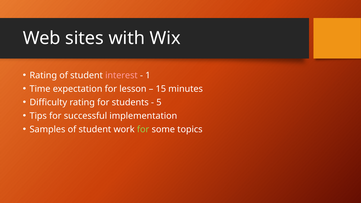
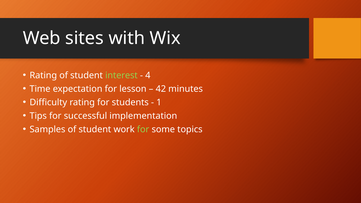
interest colour: pink -> light green (121, 75)
1: 1 -> 4 (148, 75)
15: 15 -> 42 (161, 89)
5: 5 -> 1 (159, 102)
